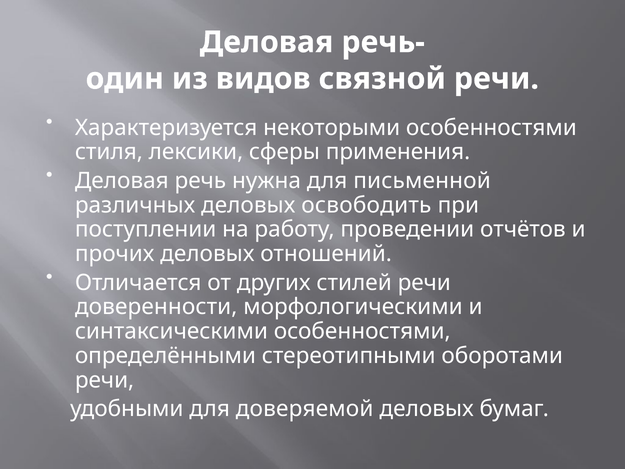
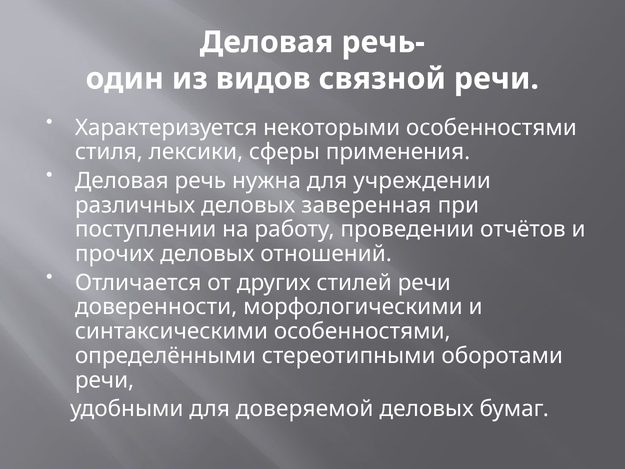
письменной: письменной -> учреждении (422, 181)
освободить: освободить -> заверенная (366, 205)
